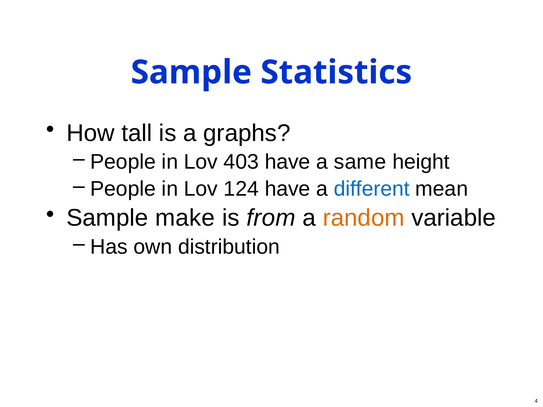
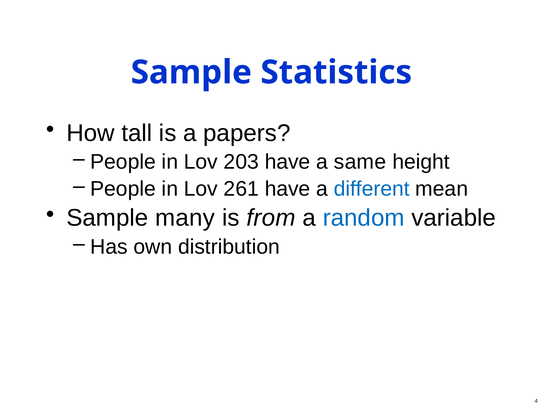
graphs: graphs -> papers (247, 133)
403: 403 -> 203 (241, 162)
124: 124 -> 261 (241, 189)
make: make -> many (185, 218)
random colour: orange -> blue (364, 218)
